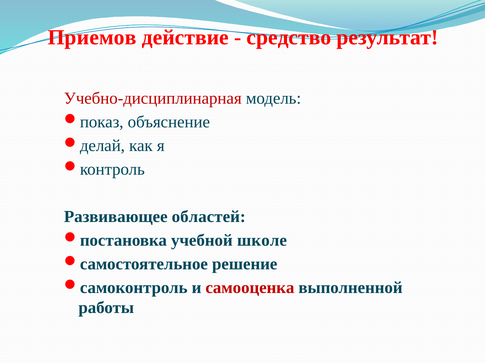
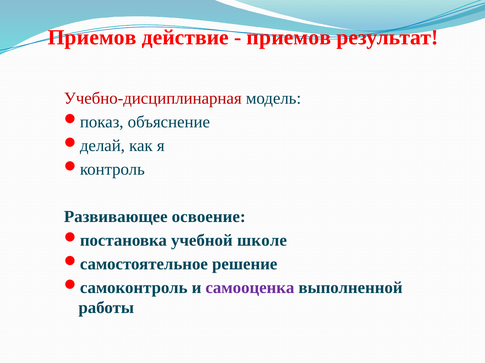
средство: средство -> приемов (289, 38)
областей: областей -> освоение (209, 217)
самооценка colour: red -> purple (250, 288)
